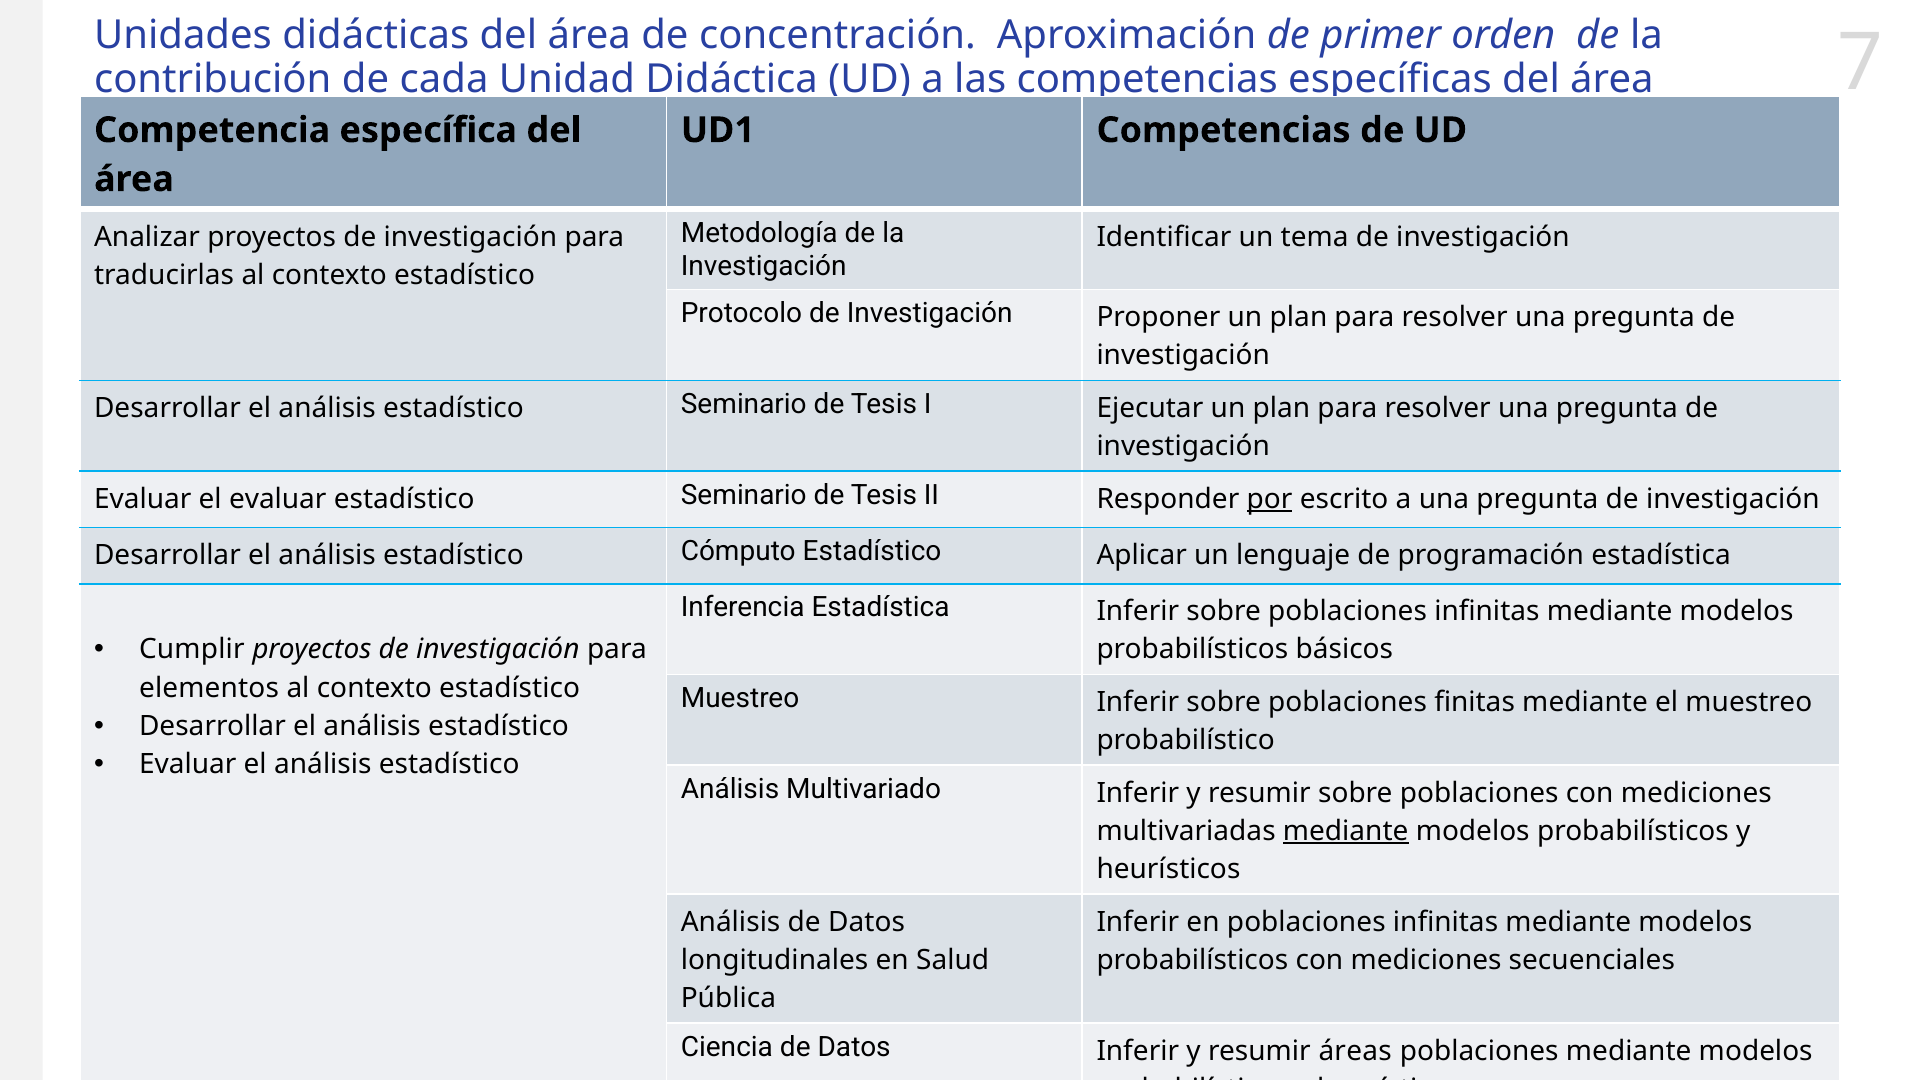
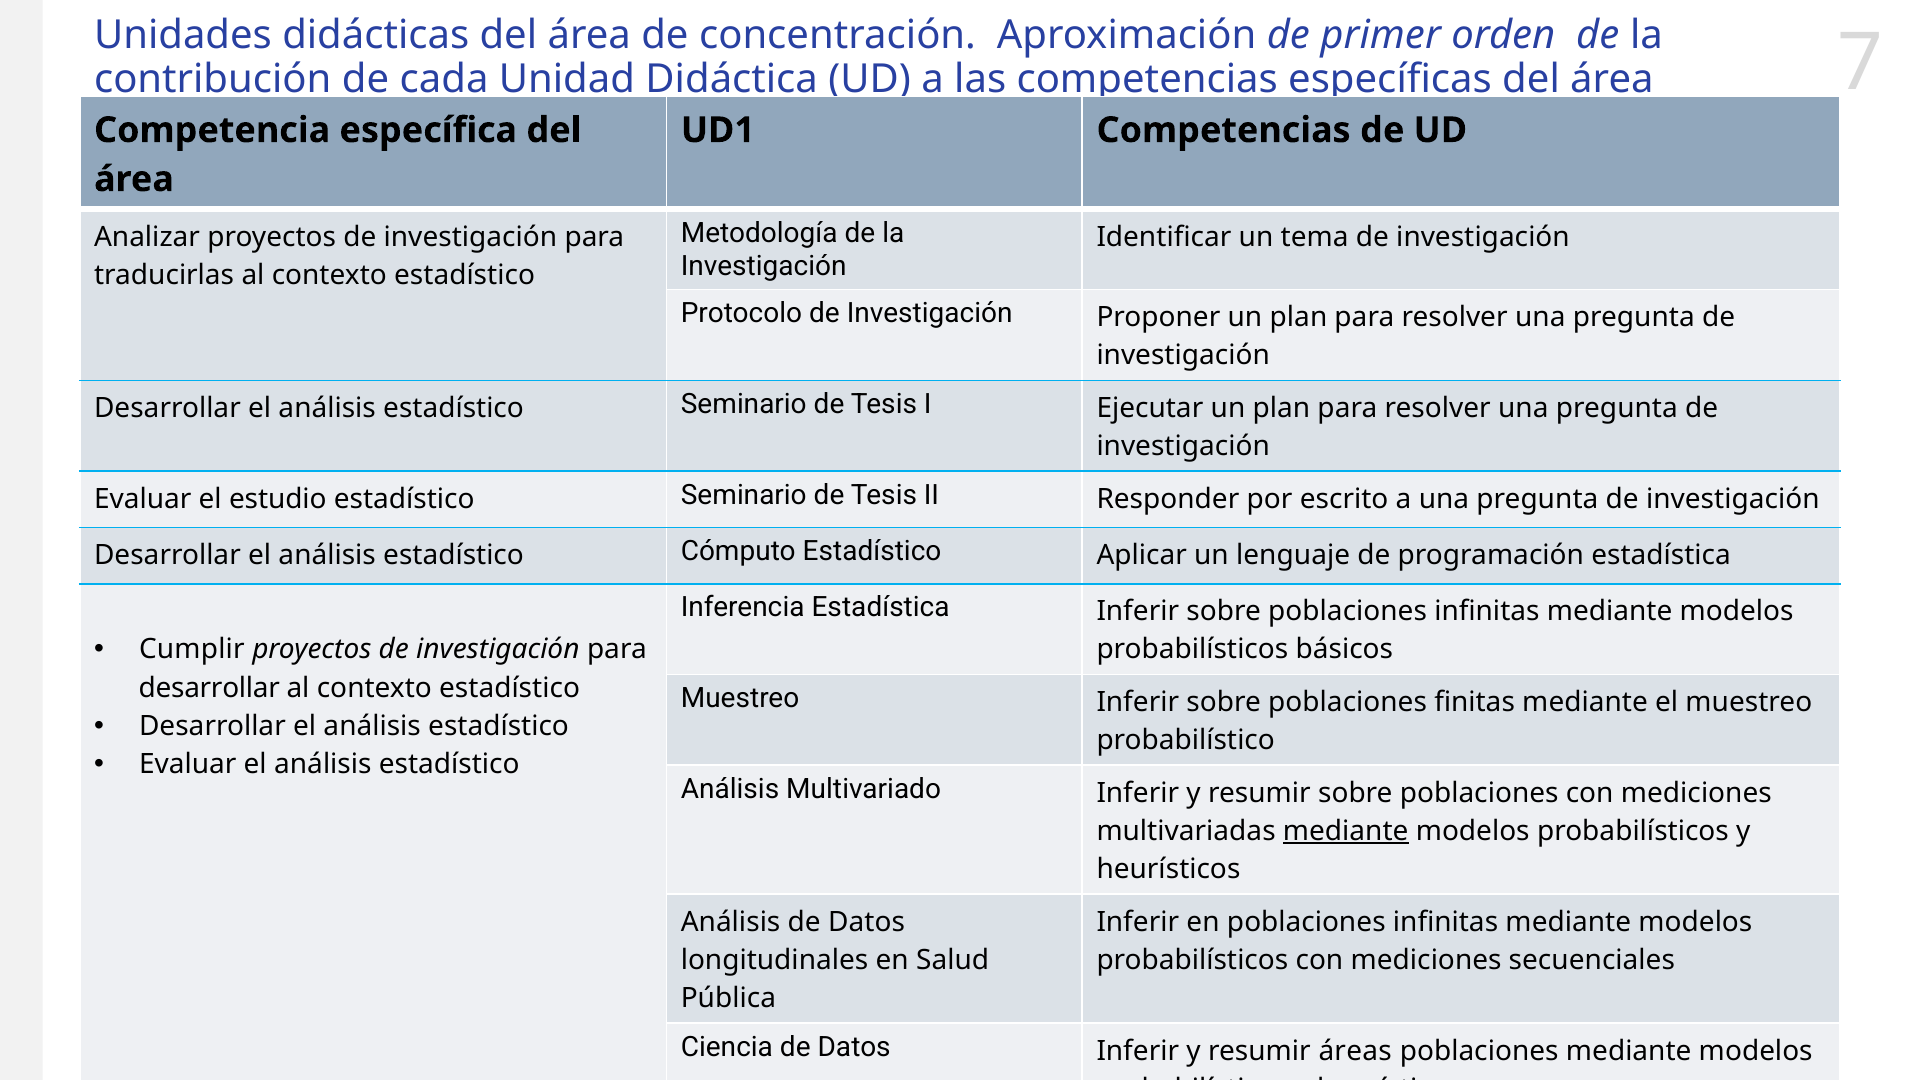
el evaluar: evaluar -> estudio (278, 499)
por underline: present -> none (1270, 499)
elementos: elementos -> desarrollar (209, 688)
